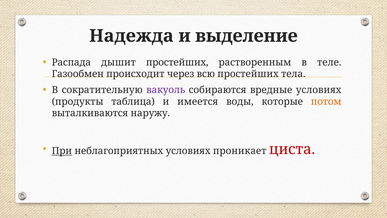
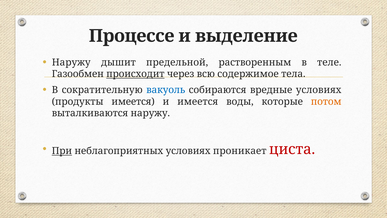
Надежда: Надежда -> Процессе (132, 36)
Распада: Распада -> Наружу (71, 62)
дышит простейших: простейших -> предельной (177, 62)
происходит underline: none -> present (135, 74)
всю простейших: простейших -> содержимое (248, 74)
вакуоль colour: purple -> blue (166, 90)
продукты таблица: таблица -> имеется (133, 101)
